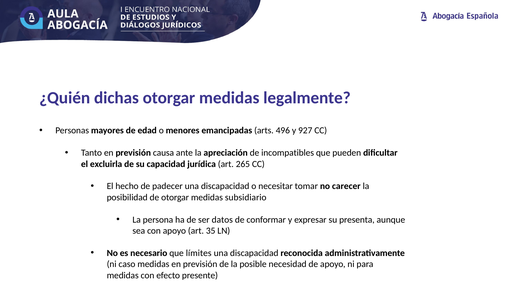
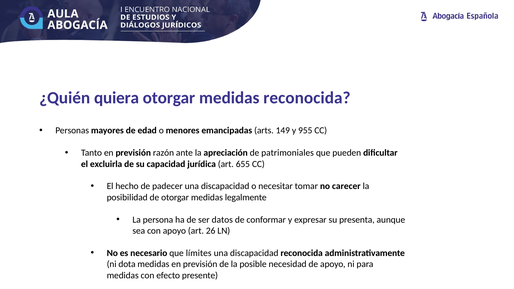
dichas: dichas -> quiera (117, 98)
medidas legalmente: legalmente -> reconocida (307, 98)
496: 496 -> 149 (283, 131)
927: 927 -> 955 (305, 131)
causa: causa -> razón (163, 153)
incompatibles: incompatibles -> patrimoniales (288, 153)
265: 265 -> 655 (243, 164)
subsidiario: subsidiario -> legalmente (246, 197)
35: 35 -> 26 (211, 231)
caso: caso -> dota (127, 264)
